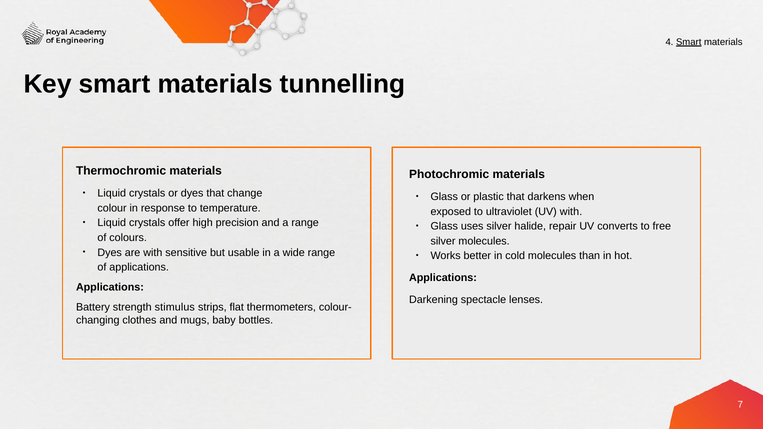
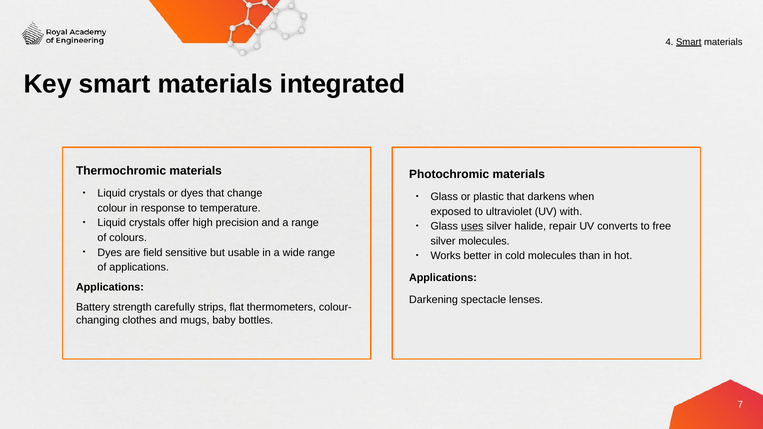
tunnelling: tunnelling -> integrated (343, 84)
uses underline: none -> present (472, 226)
are with: with -> field (153, 253)
stimulus: stimulus -> carefully (175, 307)
